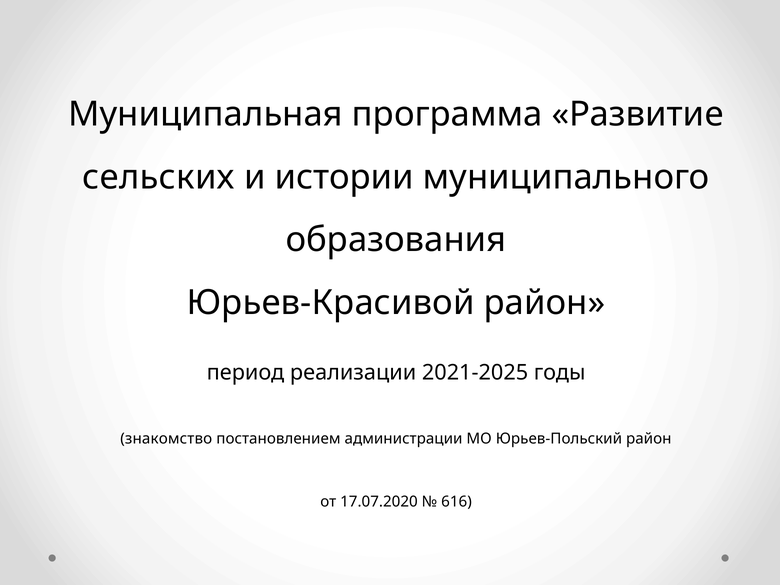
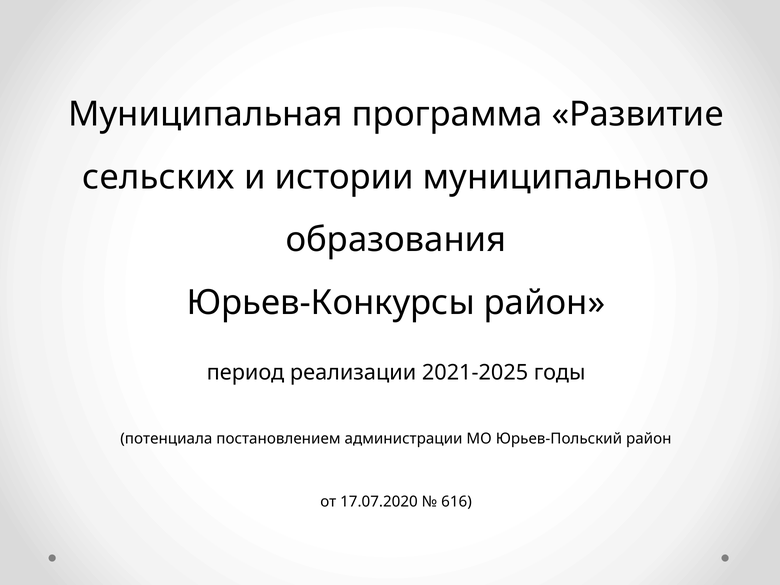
Юрьев-Красивой: Юрьев-Красивой -> Юрьев-Конкурсы (331, 303)
знакомство: знакомство -> потенциала (166, 439)
